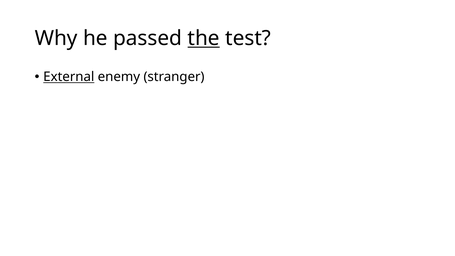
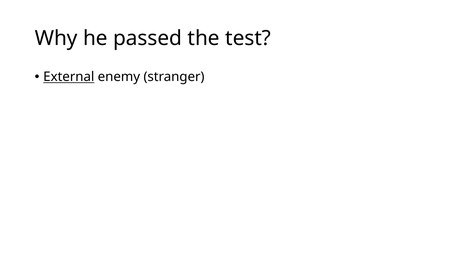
the underline: present -> none (204, 38)
